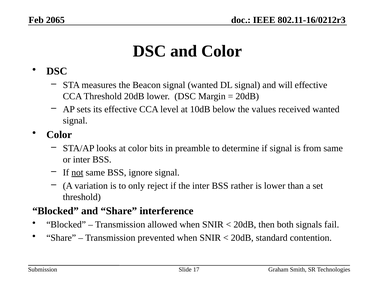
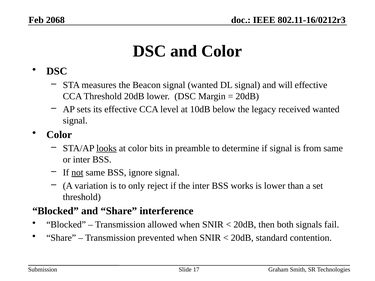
2065: 2065 -> 2068 (55, 20)
values: values -> legacy (264, 109)
looks underline: none -> present (106, 148)
rather: rather -> works (242, 186)
